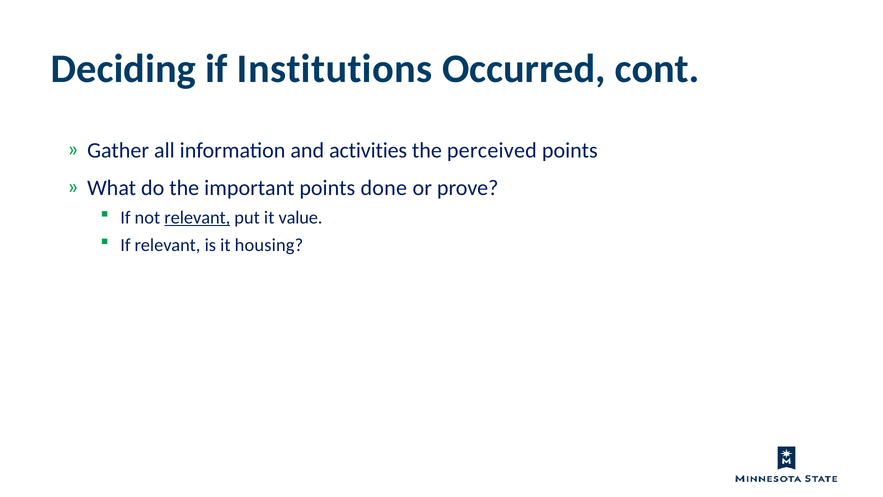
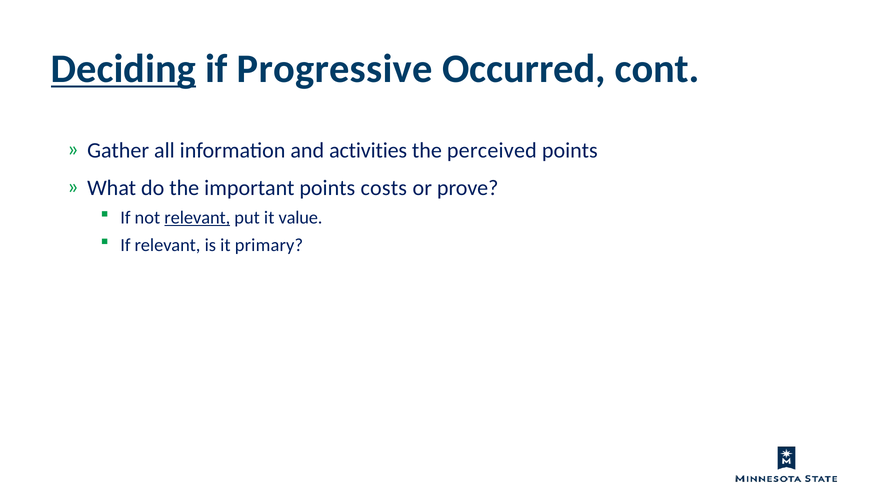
Deciding underline: none -> present (123, 69)
Institutions: Institutions -> Progressive (335, 69)
done: done -> costs (384, 188)
housing: housing -> primary (269, 245)
